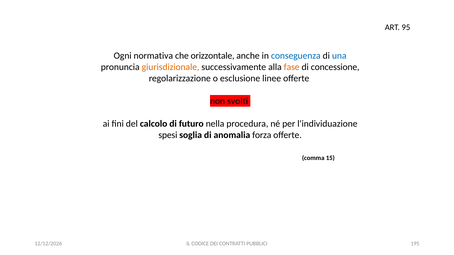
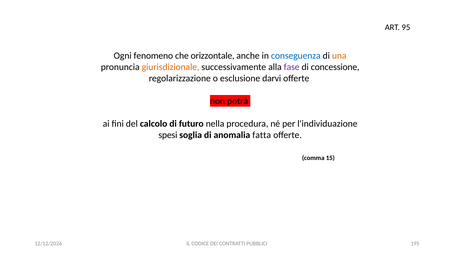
normativa: normativa -> fenomeno (153, 56)
una colour: blue -> orange (339, 56)
fase colour: orange -> purple (292, 67)
linee: linee -> darvi (272, 78)
svolti: svolti -> potrà (238, 101)
forza: forza -> fatta (262, 135)
